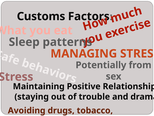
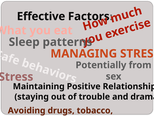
Customs: Customs -> Effective (41, 16)
